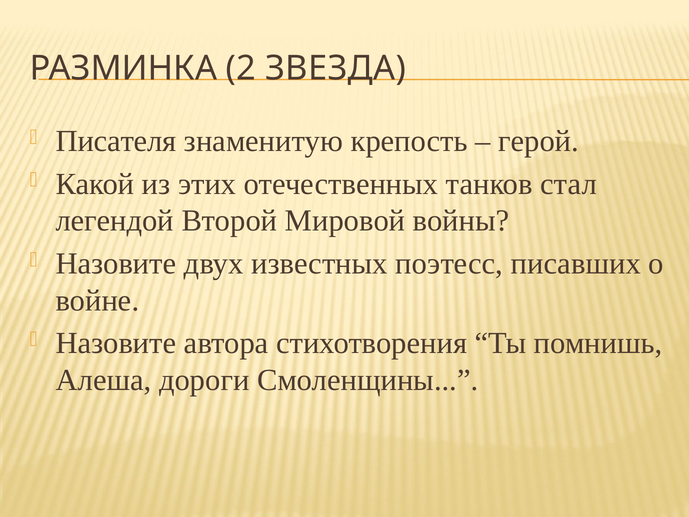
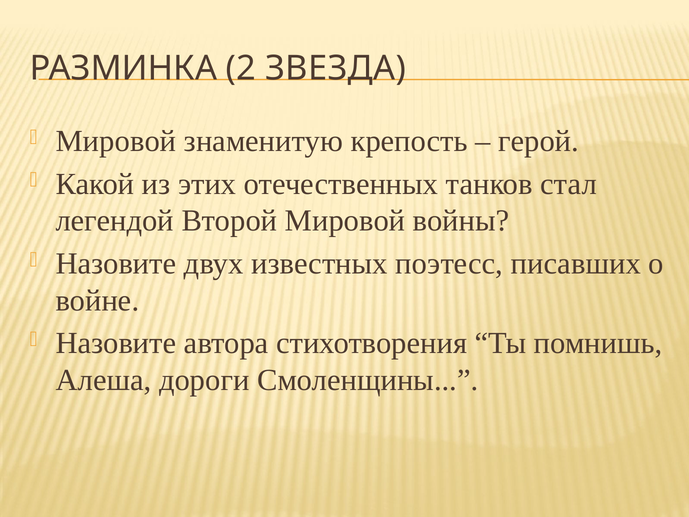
Писателя: Писателя -> Мировой (116, 141)
